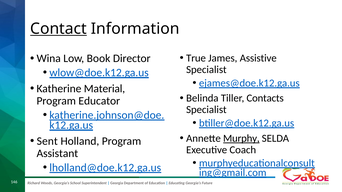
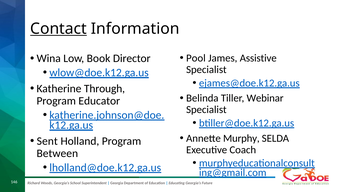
True: True -> Pool (196, 58)
Material: Material -> Through (104, 89)
Contacts: Contacts -> Webinar (265, 98)
Murphy underline: present -> none (241, 139)
Assistant: Assistant -> Between (57, 154)
